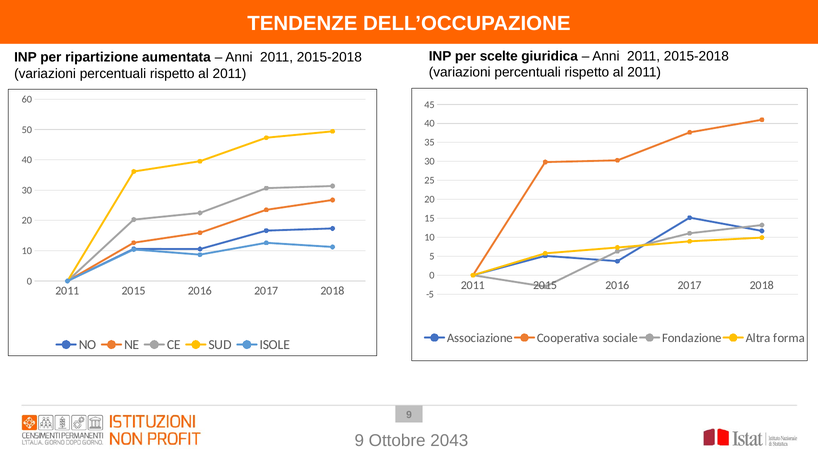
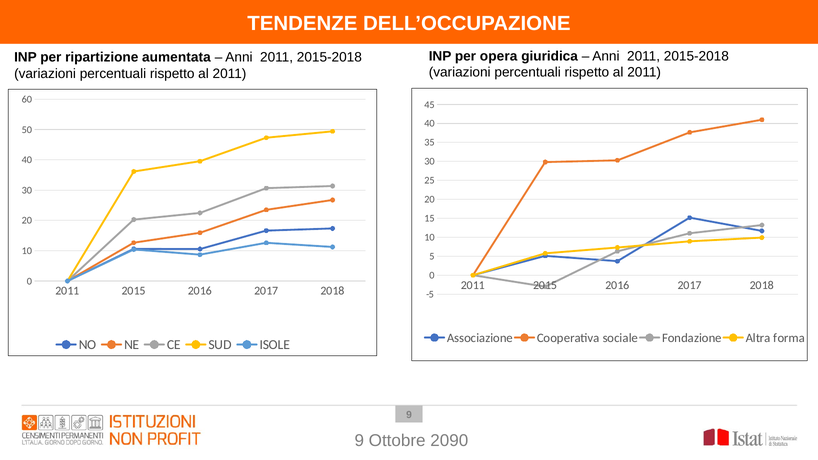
scelte: scelte -> opera (499, 56)
2043: 2043 -> 2090 (449, 441)
